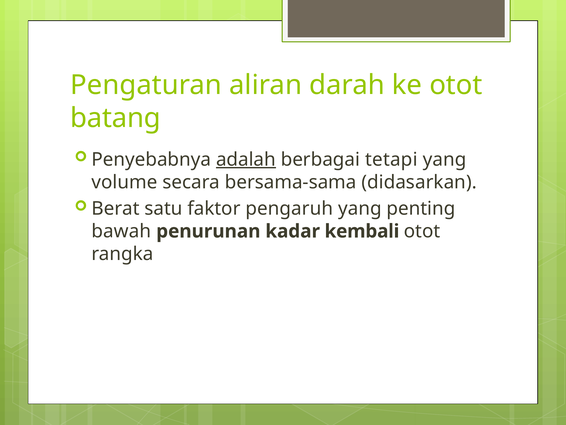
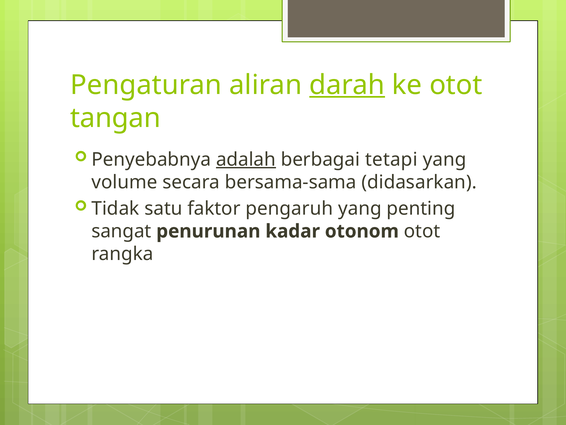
darah underline: none -> present (347, 85)
batang: batang -> tangan (116, 118)
Berat: Berat -> Tidak (115, 208)
bawah: bawah -> sangat (121, 231)
kembali: kembali -> otonom (362, 231)
